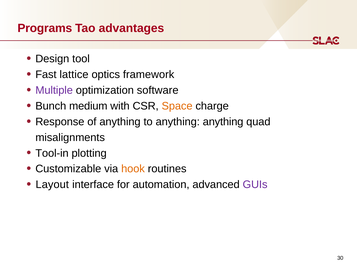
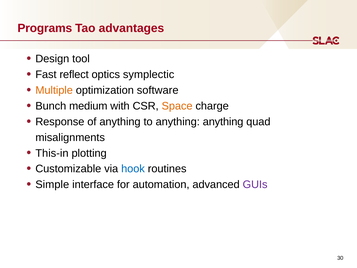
lattice: lattice -> reflect (74, 75)
framework: framework -> symplectic (149, 75)
Multiple colour: purple -> orange (54, 90)
Tool-in: Tool-in -> This-in (52, 153)
hook colour: orange -> blue (133, 169)
Layout: Layout -> Simple (52, 184)
